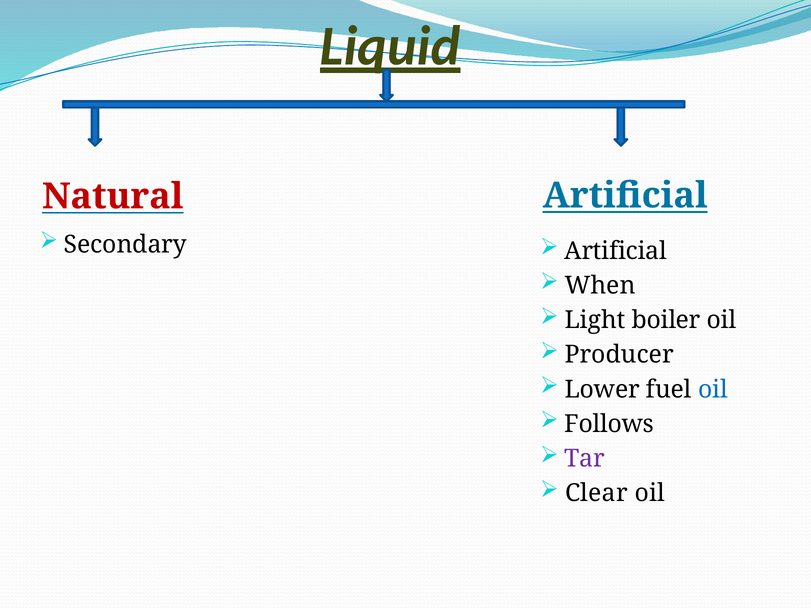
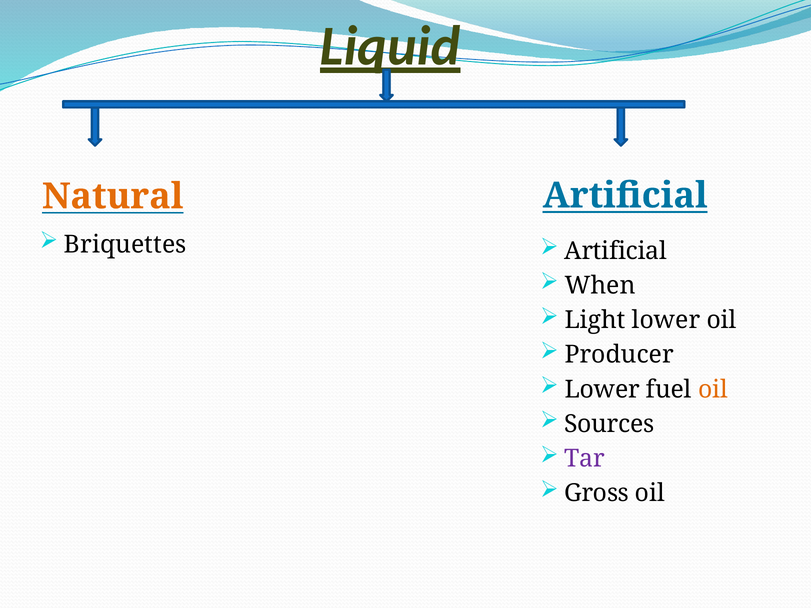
Natural colour: red -> orange (113, 196)
Secondary: Secondary -> Briquettes (125, 245)
Light boiler: boiler -> lower (666, 320)
oil colour: blue -> orange (713, 390)
Follows: Follows -> Sources (609, 424)
Clear: Clear -> Gross (597, 493)
